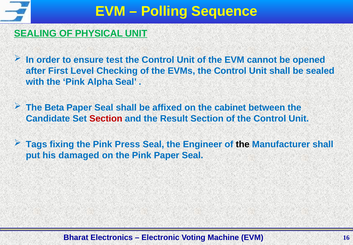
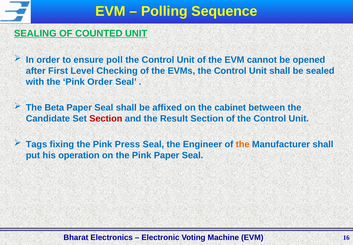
PHYSICAL: PHYSICAL -> COUNTED (99, 33)
test: test -> poll (114, 60)
Pink Alpha: Alpha -> Order (100, 82)
the colour: black -> orange (243, 144)
damaged: damaged -> operation (79, 155)
